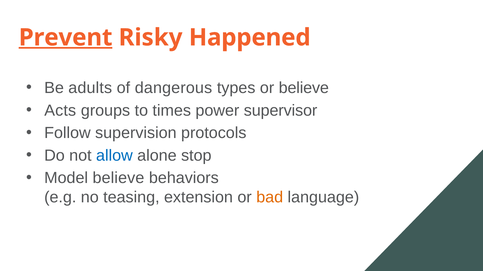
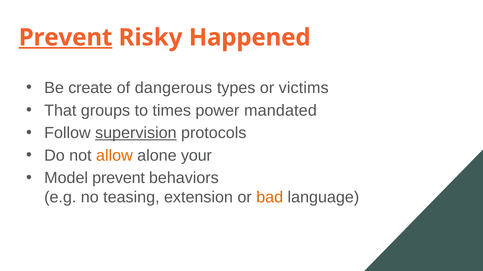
adults: adults -> create (90, 88)
or believe: believe -> victims (304, 88)
Acts: Acts -> That (60, 111)
supervisor: supervisor -> mandated (280, 111)
supervision underline: none -> present (136, 133)
allow colour: blue -> orange (114, 156)
stop: stop -> your (196, 156)
Model believe: believe -> prevent (119, 178)
